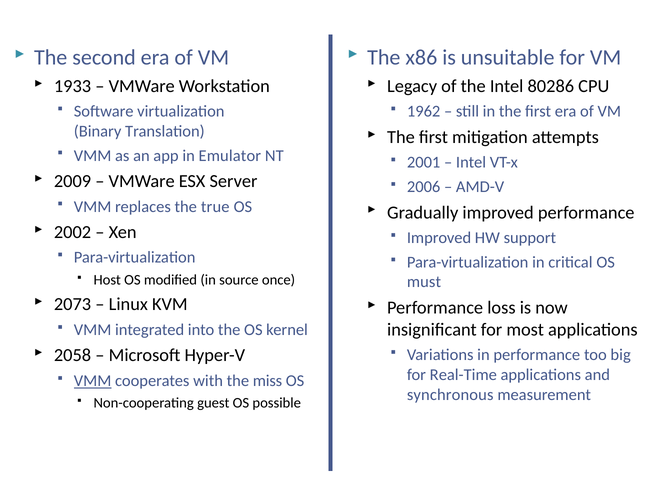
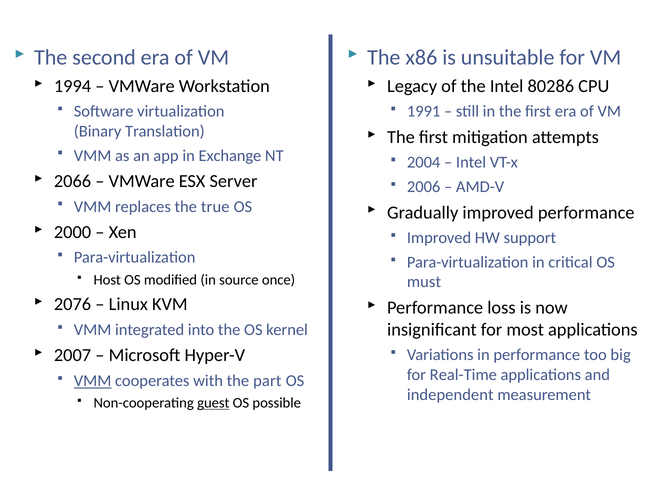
1933: 1933 -> 1994 (73, 86)
1962: 1962 -> 1991 (424, 112)
Emulator: Emulator -> Exchange (230, 156)
2001: 2001 -> 2004 (424, 163)
2009: 2009 -> 2066 (73, 182)
2002: 2002 -> 2000 (73, 233)
2073: 2073 -> 2076 (73, 305)
2058: 2058 -> 2007 (73, 356)
miss: miss -> part (267, 381)
synchronous: synchronous -> independent (450, 395)
guest underline: none -> present (213, 404)
